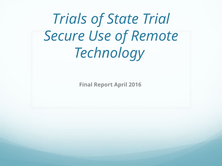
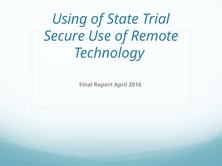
Trials: Trials -> Using (70, 19)
